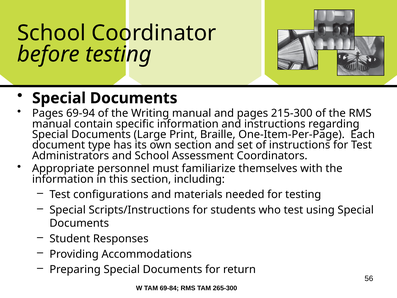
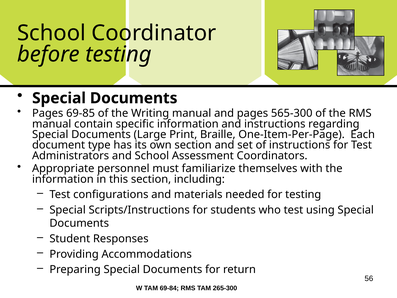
69-94: 69-94 -> 69-85 (81, 113)
215-300: 215-300 -> 565-300 (292, 113)
